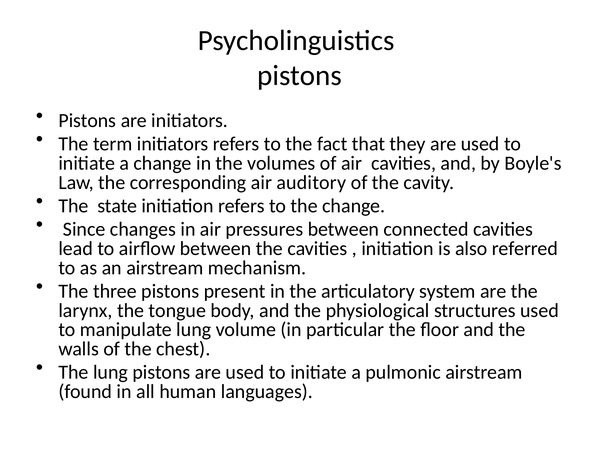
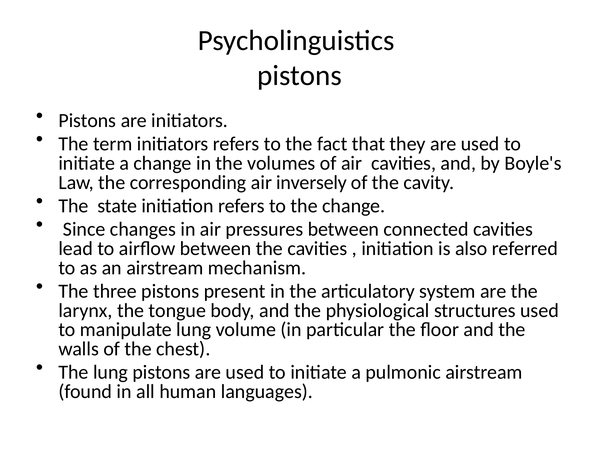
auditory: auditory -> inversely (312, 182)
